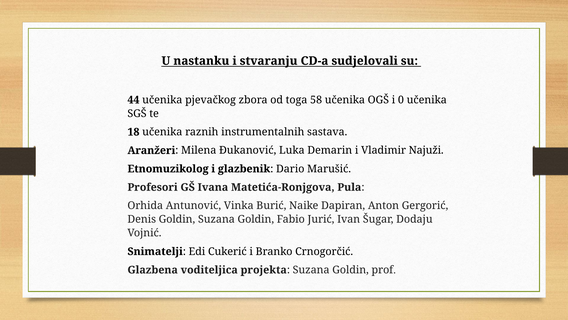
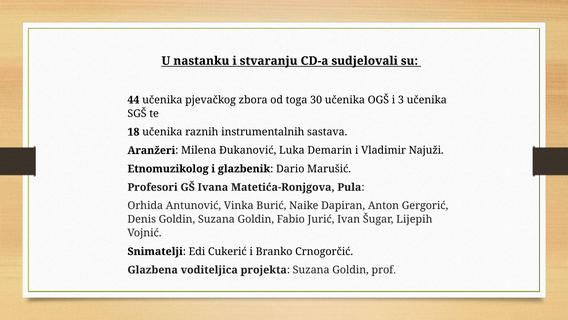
58: 58 -> 30 (316, 100)
0: 0 -> 3 (401, 100)
Dodaju: Dodaju -> Lijepih (414, 219)
